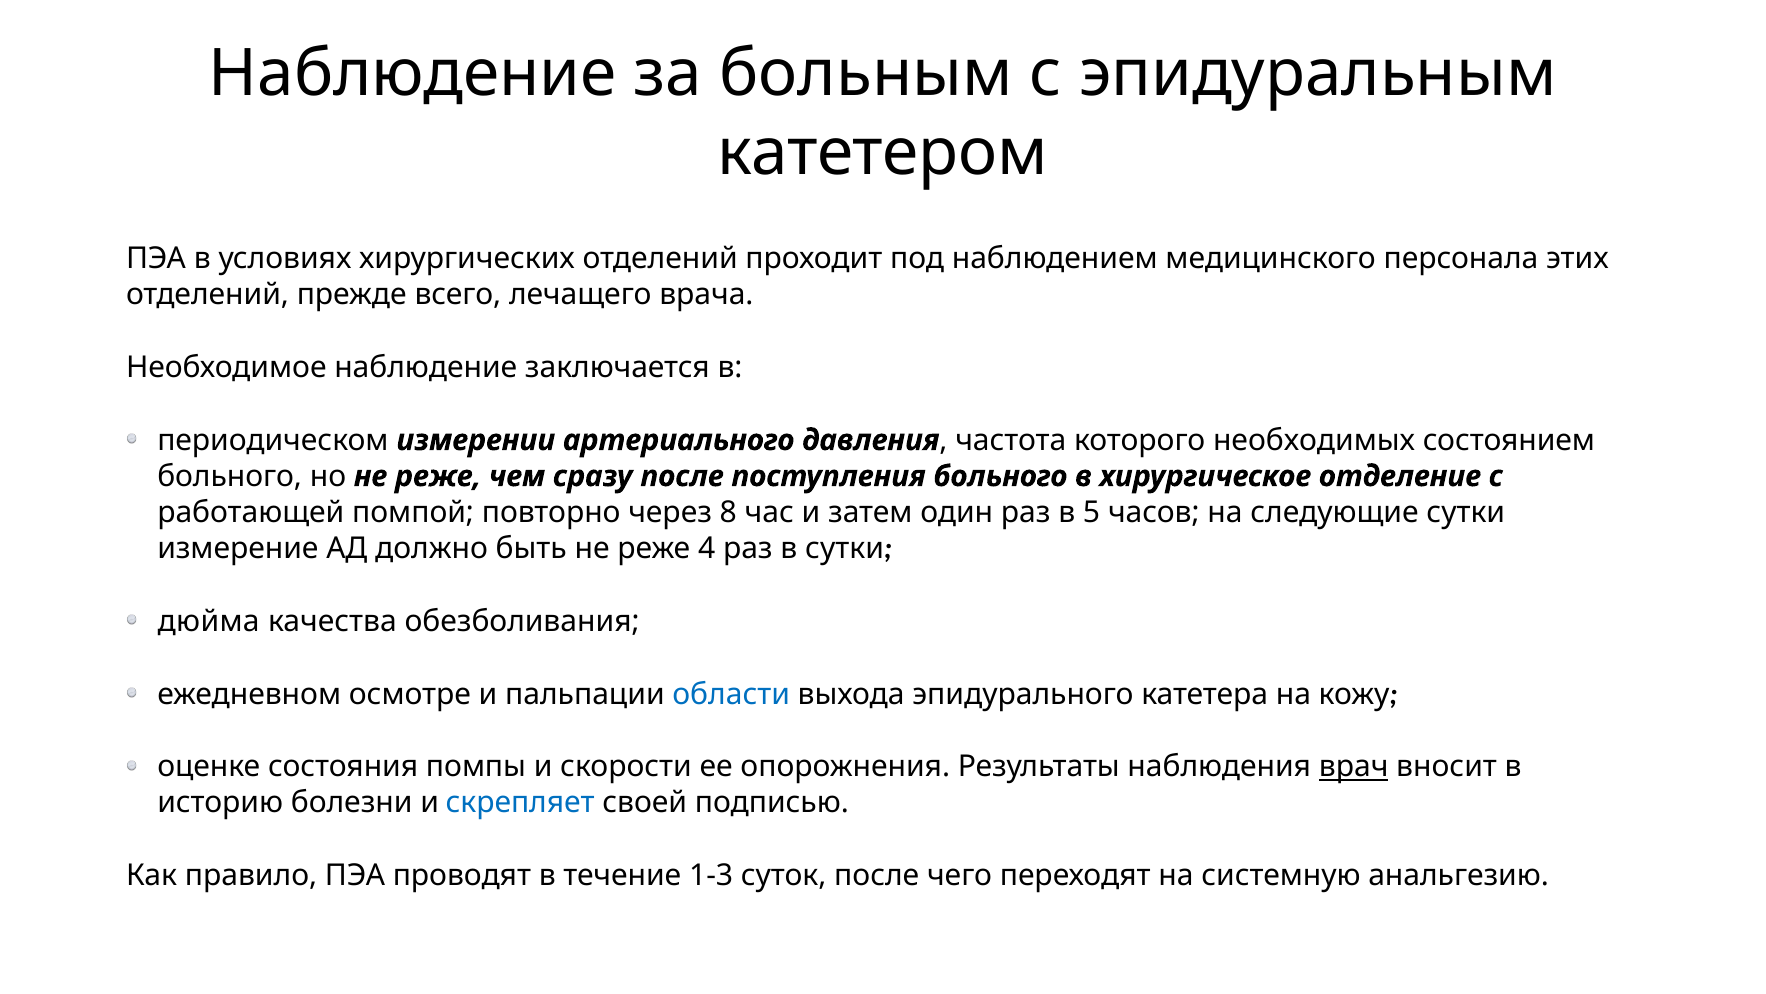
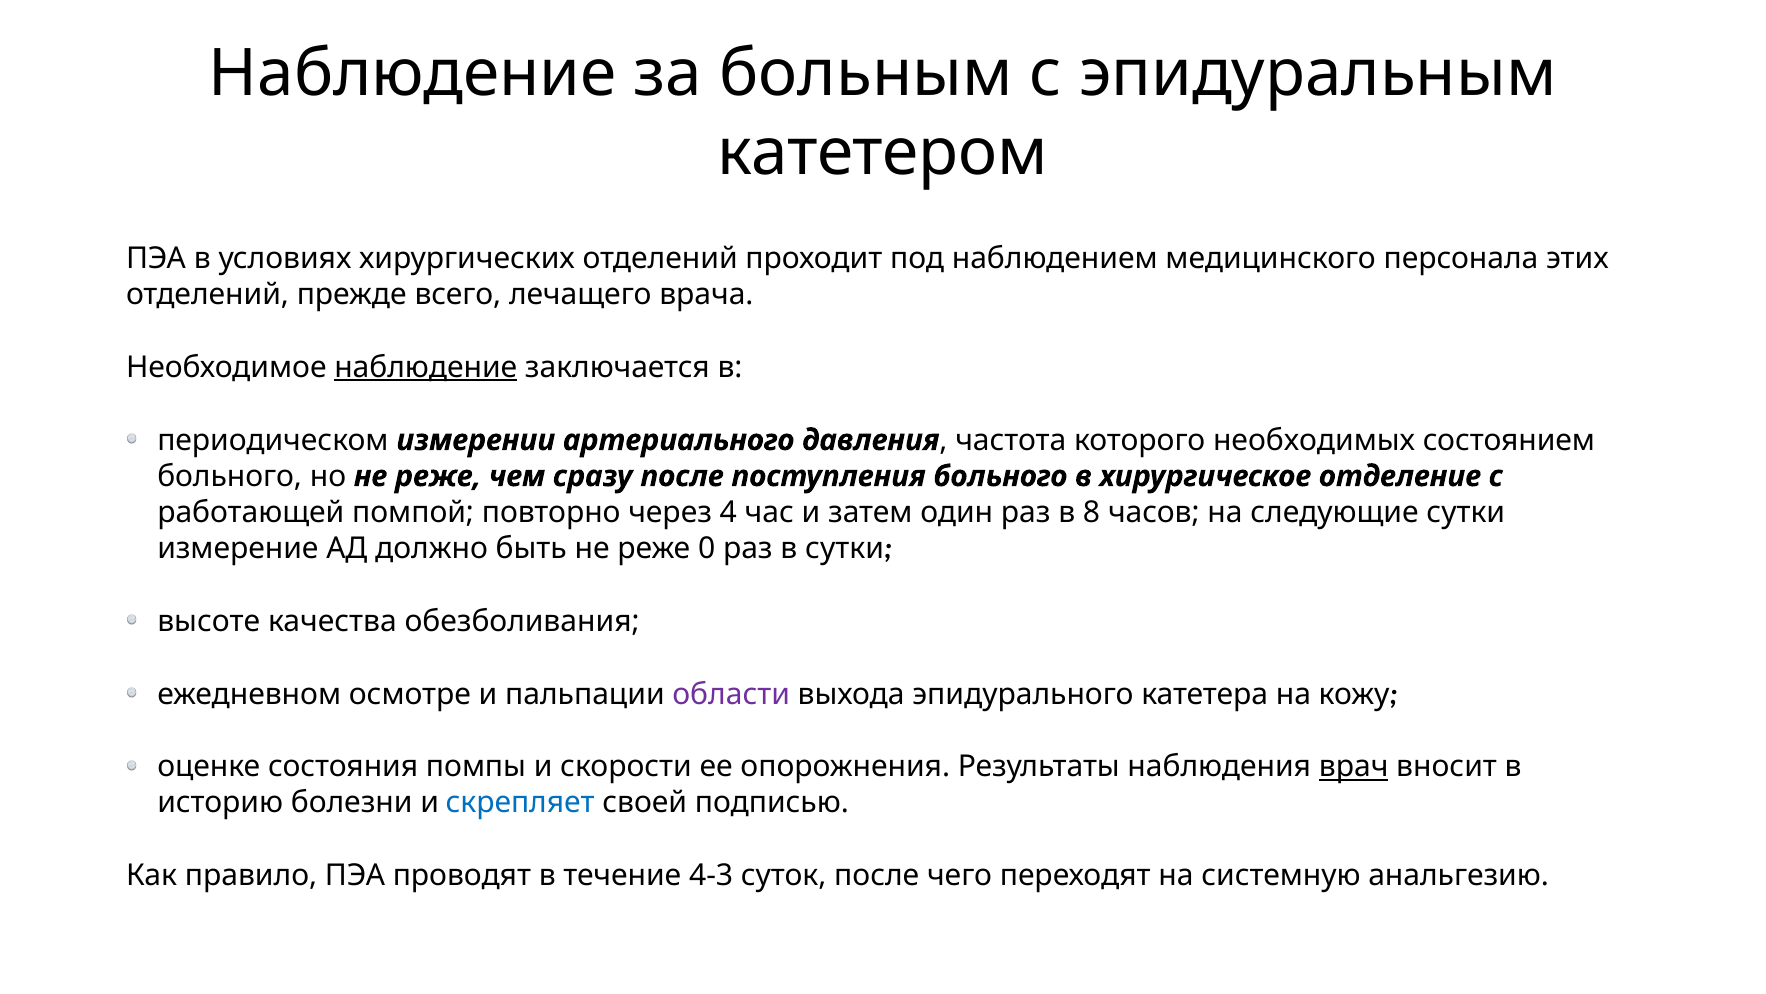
наблюдение underline: none -> present (426, 367)
8: 8 -> 4 (728, 512)
5: 5 -> 8 (1092, 512)
4: 4 -> 0 (707, 548)
дюйма: дюйма -> высоте (209, 621)
области colour: blue -> purple (731, 694)
1-3: 1-3 -> 4-3 (711, 875)
